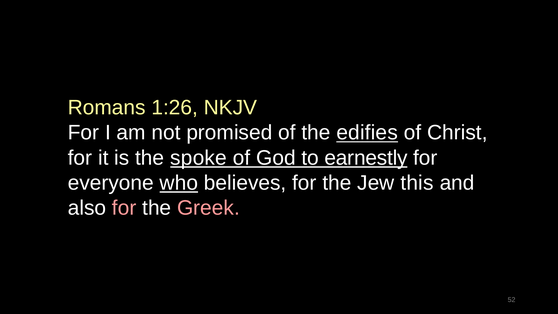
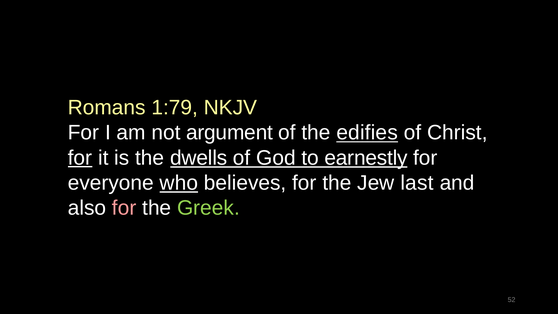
1:26: 1:26 -> 1:79 (175, 108)
promised: promised -> argument (229, 133)
for underline: none -> present (80, 158)
spoke: spoke -> dwells (199, 158)
this: this -> last (417, 183)
Greek colour: pink -> light green (208, 208)
